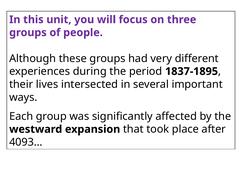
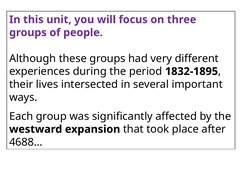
1837-1895: 1837-1895 -> 1832-1895 (192, 71)
4093…: 4093… -> 4688… (26, 142)
